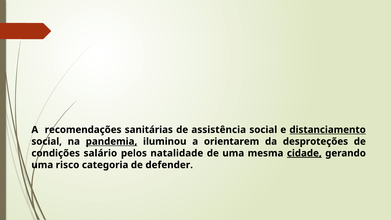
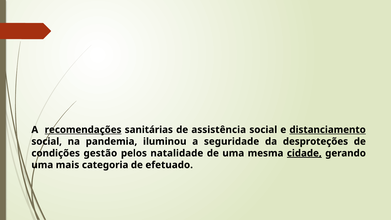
recomendações underline: none -> present (83, 130)
pandemia underline: present -> none (111, 141)
orientarem: orientarem -> seguridade (232, 141)
salário: salário -> gestão (100, 153)
risco: risco -> mais (67, 165)
defender: defender -> efetuado (169, 165)
